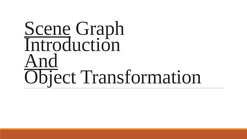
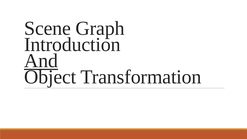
Scene underline: present -> none (48, 28)
